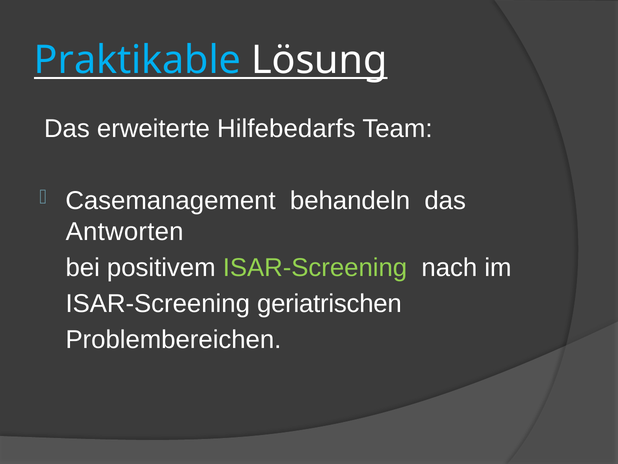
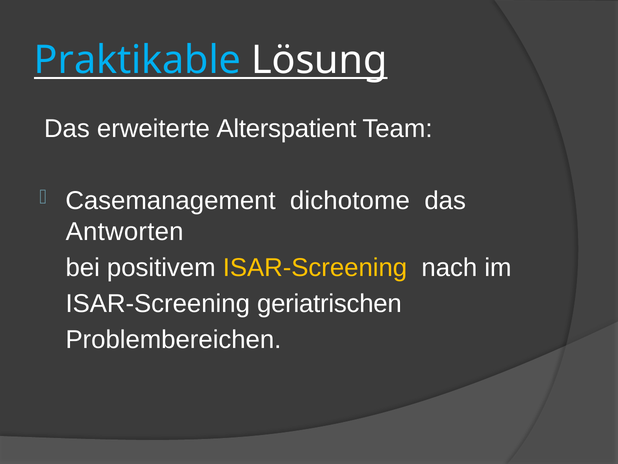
Hilfebedarfs: Hilfebedarfs -> Alterspatient (287, 128)
behandeln: behandeln -> dichotome (350, 201)
ISAR-Screening colour: light green -> yellow (315, 268)
